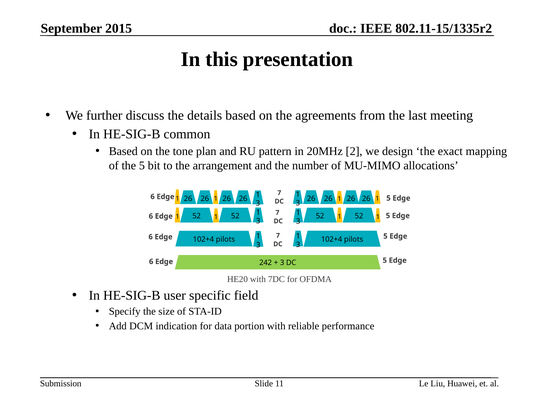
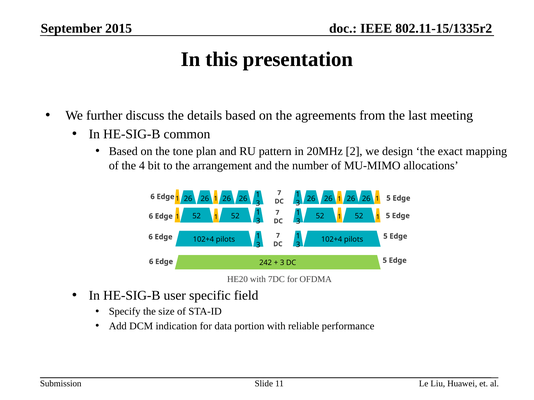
the 5: 5 -> 4 (142, 166)
